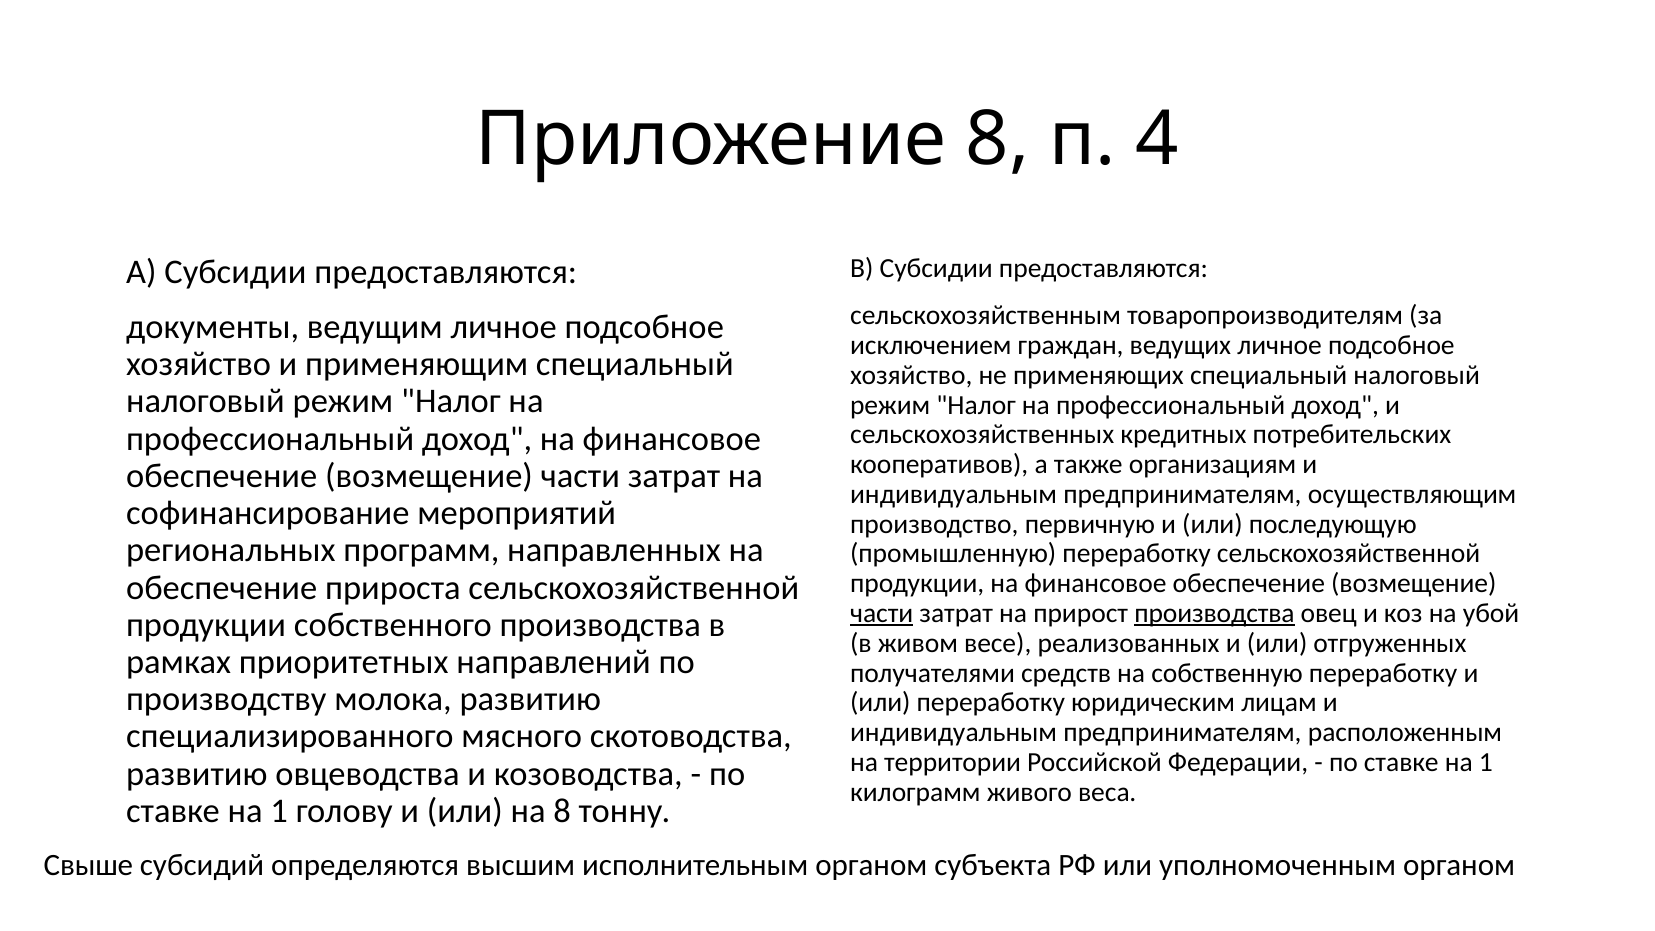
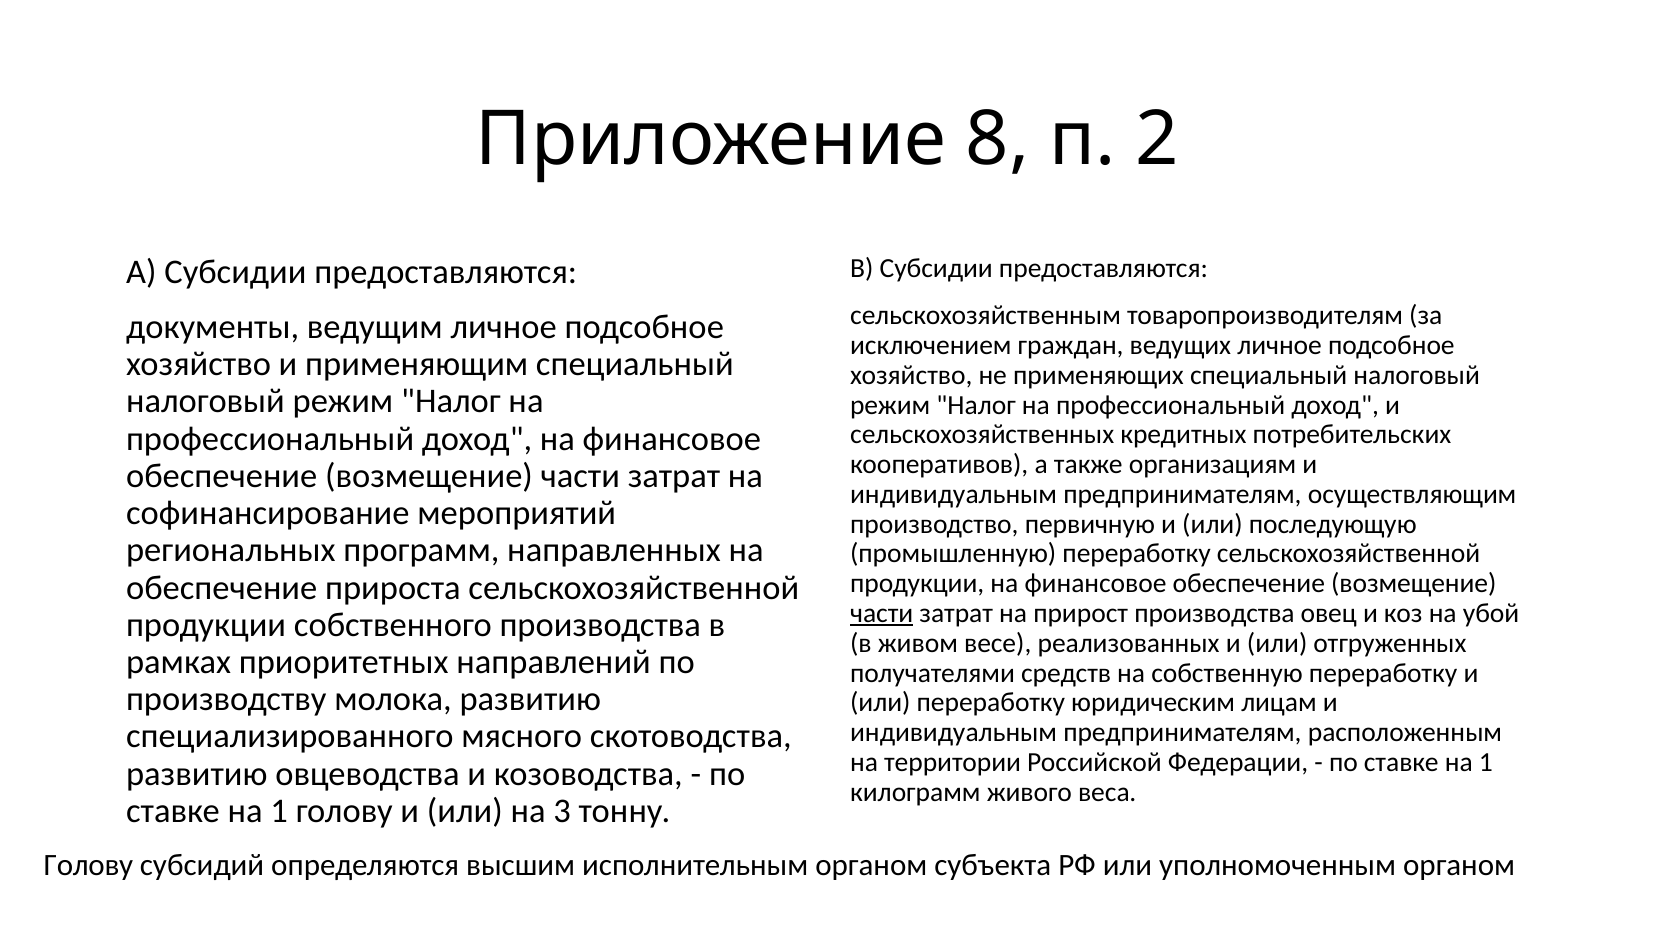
4: 4 -> 2 (1157, 139)
производства underline: present -> none (1214, 613)
на 8: 8 -> 3 (562, 811)
Свыше: Свыше -> Голову (88, 865)
